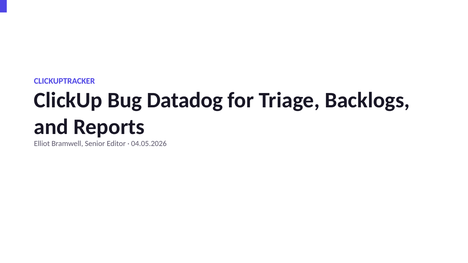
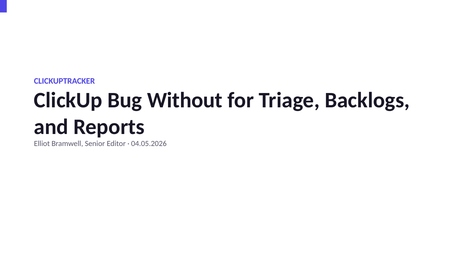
Datadog: Datadog -> Without (185, 100)
